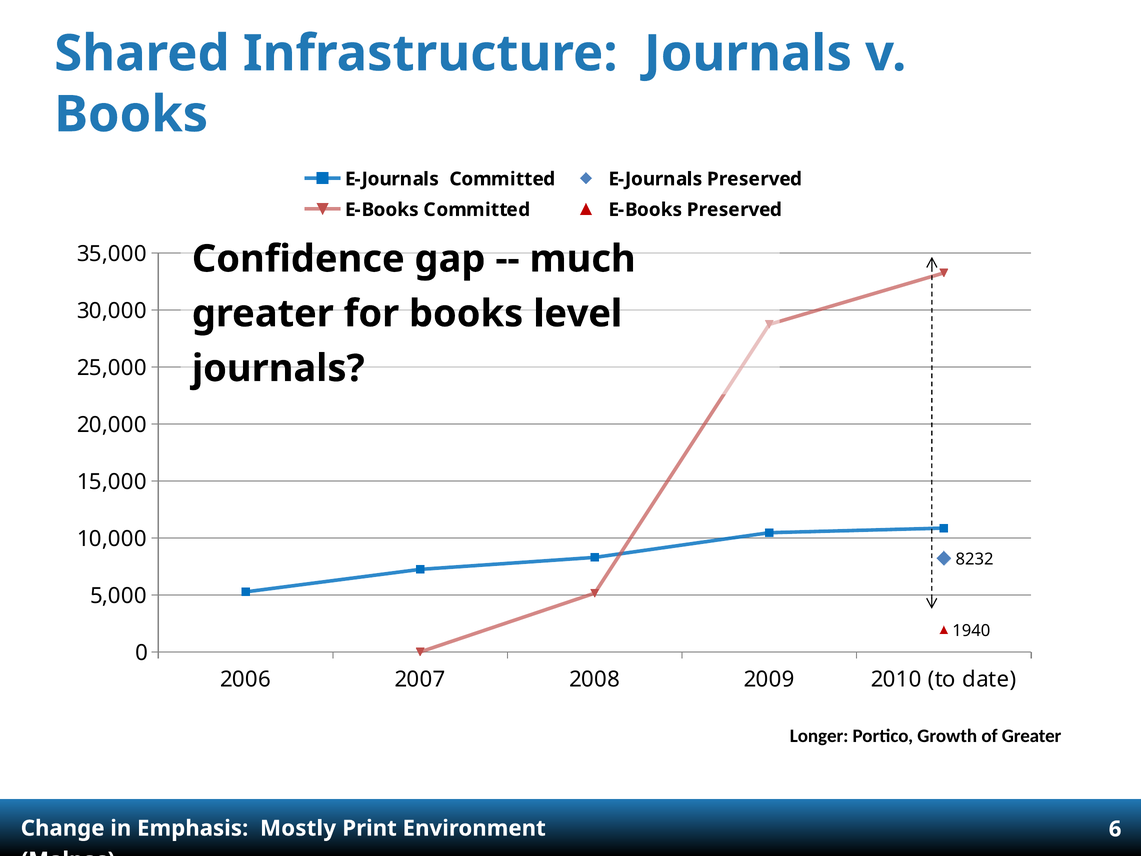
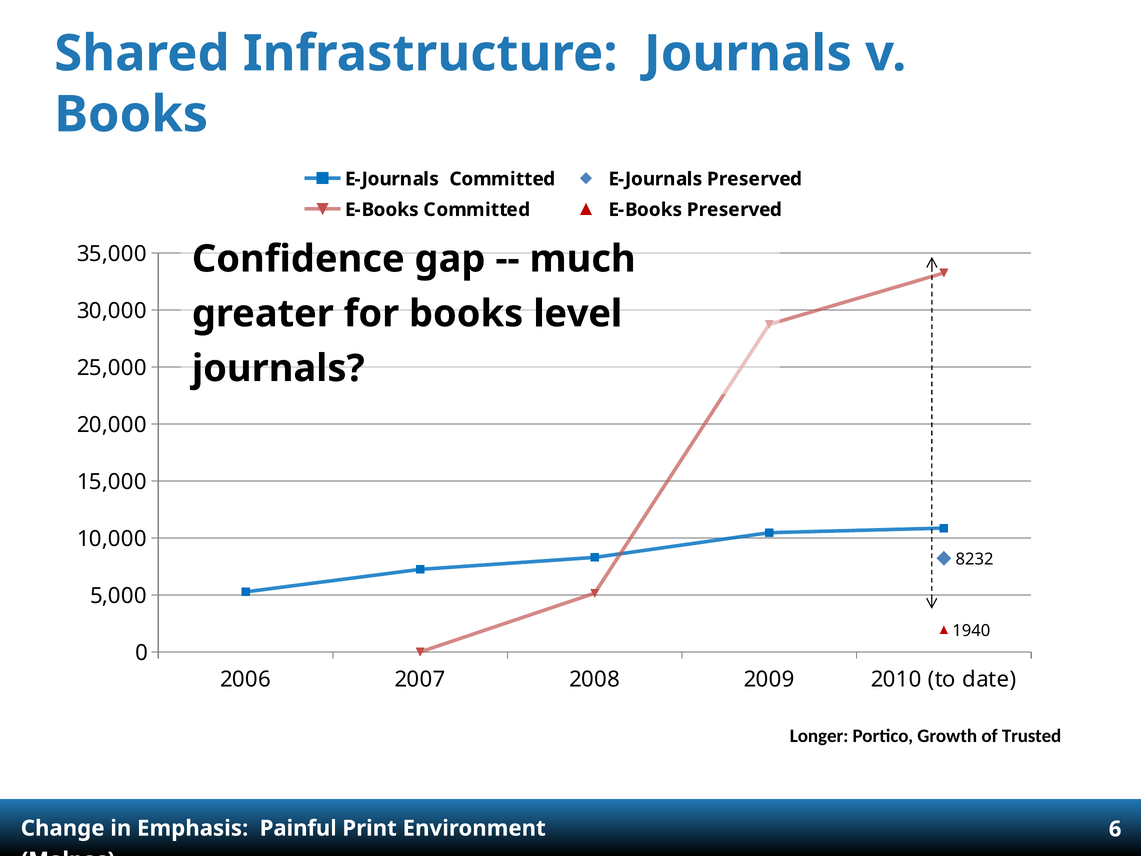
of Greater: Greater -> Trusted (1032, 736)
Mostly: Mostly -> Painful (298, 828)
